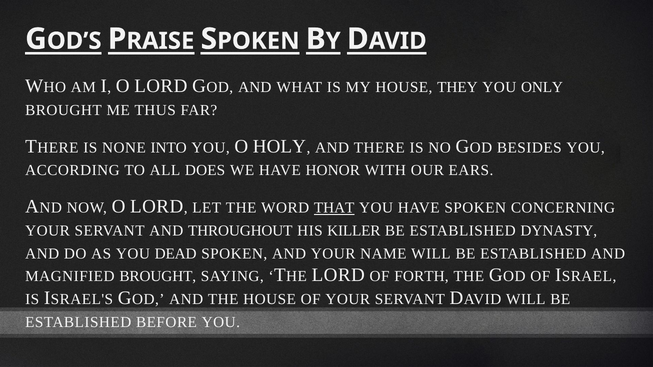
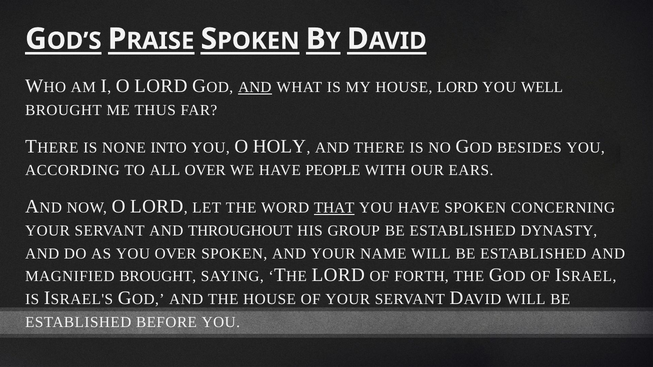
AND underline: none -> present (255, 87)
HOUSE THEY: THEY -> LORD (457, 87)
ONLY: ONLY -> WELL (542, 87)
ALL DOES: DOES -> OVER (205, 171)
HONOR: HONOR -> PEOPLE (333, 171)
KILLER: KILLER -> GROUP (354, 231)
YOU DEAD: DEAD -> OVER (176, 254)
